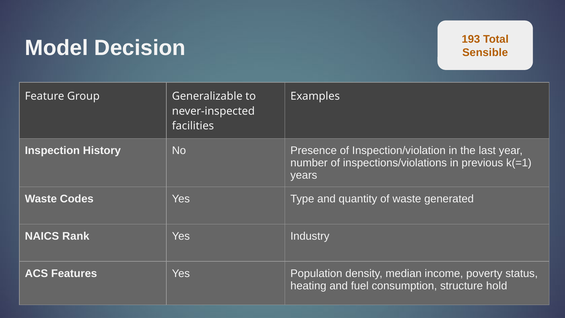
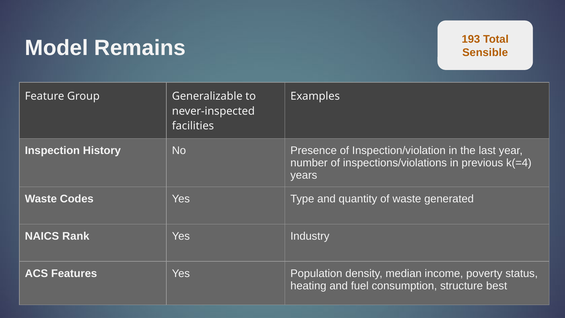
Decision: Decision -> Remains (140, 48)
k(=1: k(=1 -> k(=4 (519, 163)
hold: hold -> best (497, 286)
